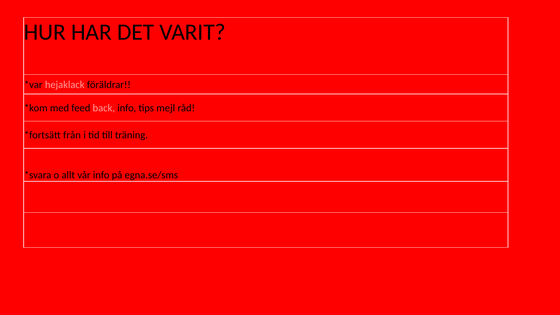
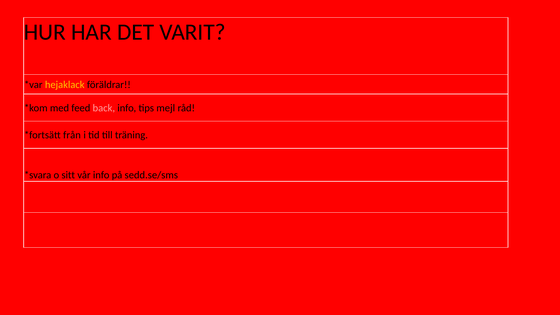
hejaklack colour: pink -> yellow (65, 85)
allt: allt -> sitt (68, 175)
egna.se/sms: egna.se/sms -> sedd.se/sms (151, 175)
